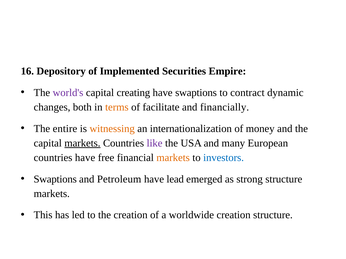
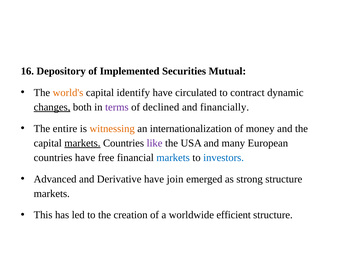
Empire: Empire -> Mutual (227, 71)
world's colour: purple -> orange (68, 93)
creating: creating -> identify (133, 93)
have swaptions: swaptions -> circulated (196, 93)
changes underline: none -> present (52, 107)
terms colour: orange -> purple (117, 107)
facilitate: facilitate -> declined (161, 107)
markets colour: orange -> blue (173, 158)
Swaptions: Swaptions -> Advanced (55, 179)
Petroleum: Petroleum -> Derivative (119, 179)
lead: lead -> join (175, 179)
worldwide creation: creation -> efficient (234, 215)
